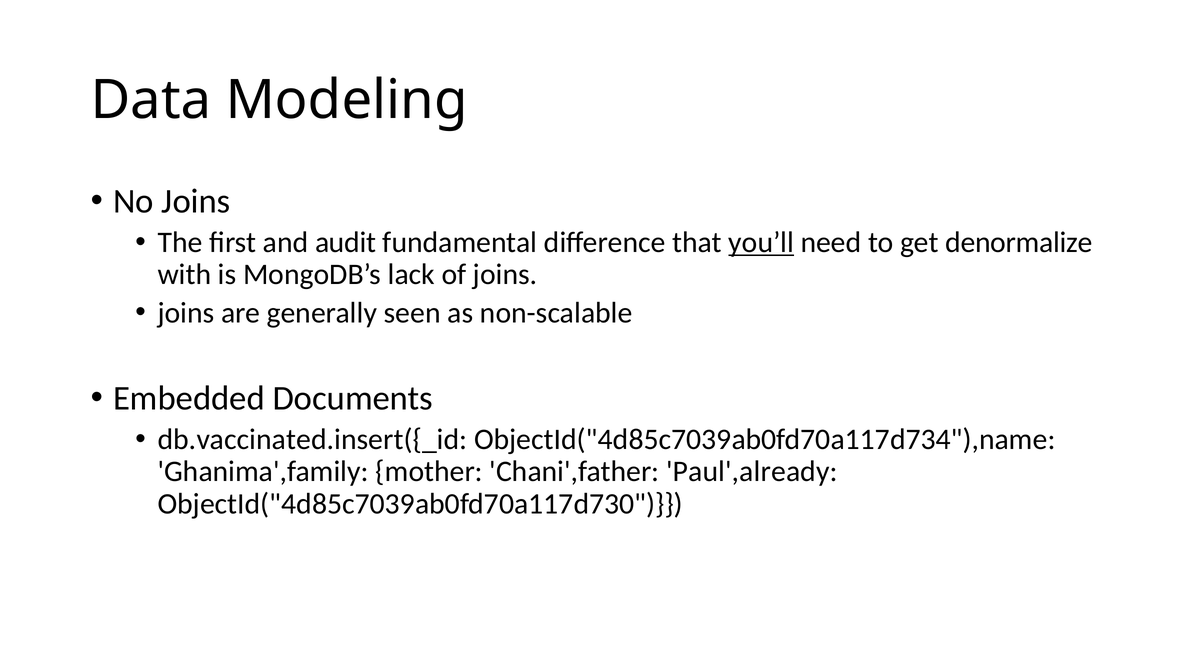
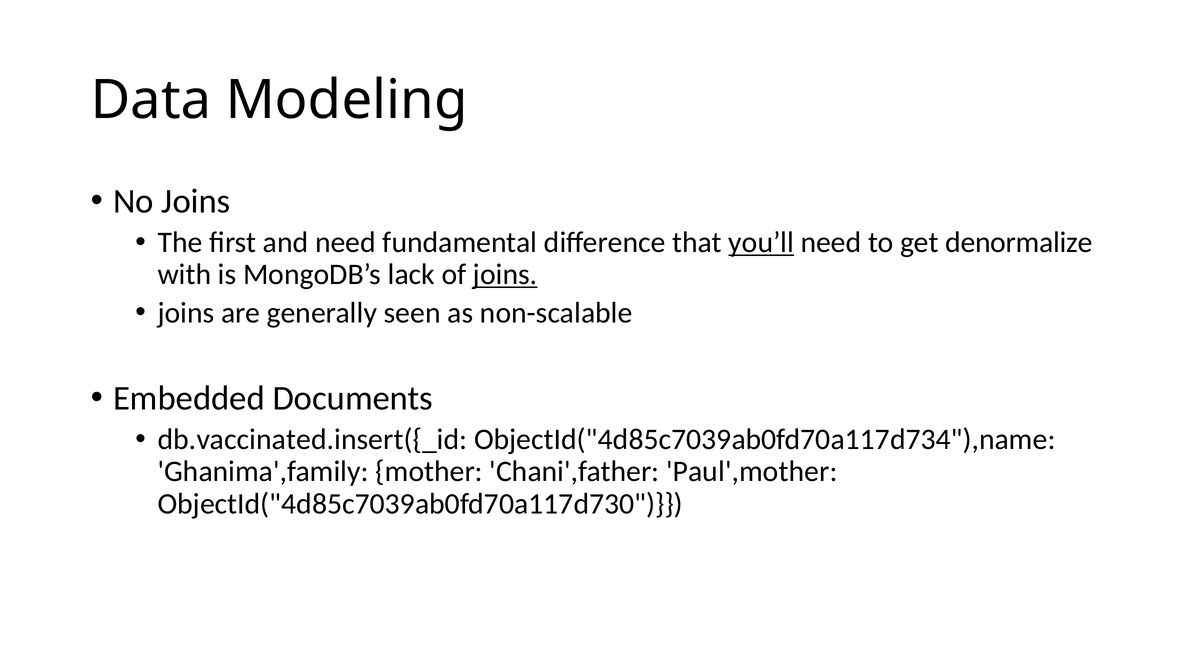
and audit: audit -> need (345, 242)
joins underline: none -> present (505, 274)
Paul',already: Paul',already -> Paul',mother (752, 471)
